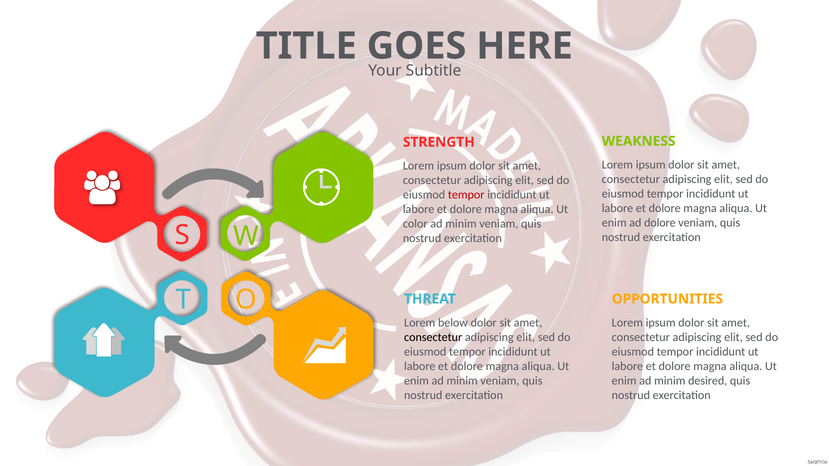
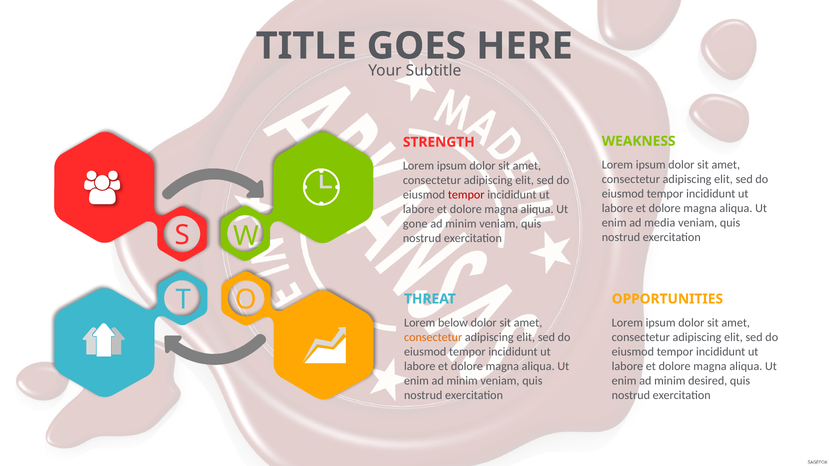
ad dolore: dolore -> media (660, 223)
color: color -> gone (415, 224)
consectetur colour: black -> orange (433, 337)
